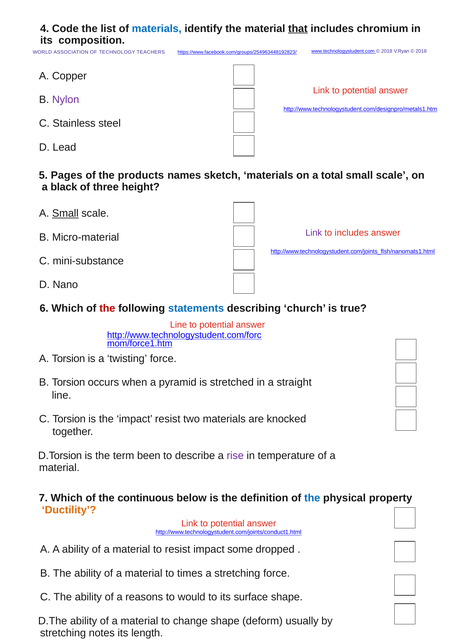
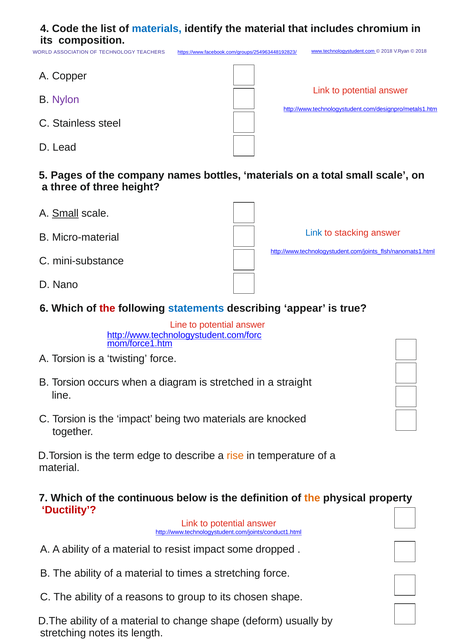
that underline: present -> none (298, 29)
products: products -> company (141, 175)
sketch: sketch -> bottles (222, 175)
a black: black -> three (64, 187)
Link colour: purple -> blue (314, 233)
to includes: includes -> stacking (352, 233)
church: church -> appear (305, 308)
pyramid: pyramid -> diagram (178, 382)
impact resist: resist -> being (168, 419)
been: been -> edge (149, 455)
rise colour: purple -> orange (235, 455)
the colour: blue -> orange (312, 498)
Ductility colour: orange -> red (69, 510)
would: would -> group (192, 597)
surface: surface -> chosen (251, 597)
